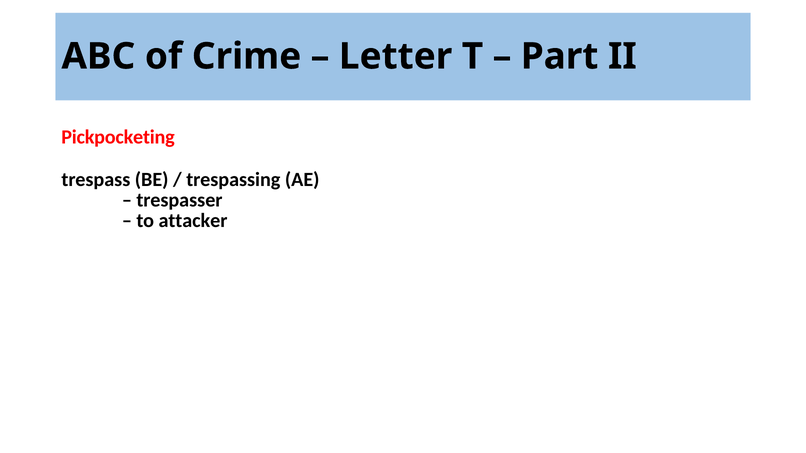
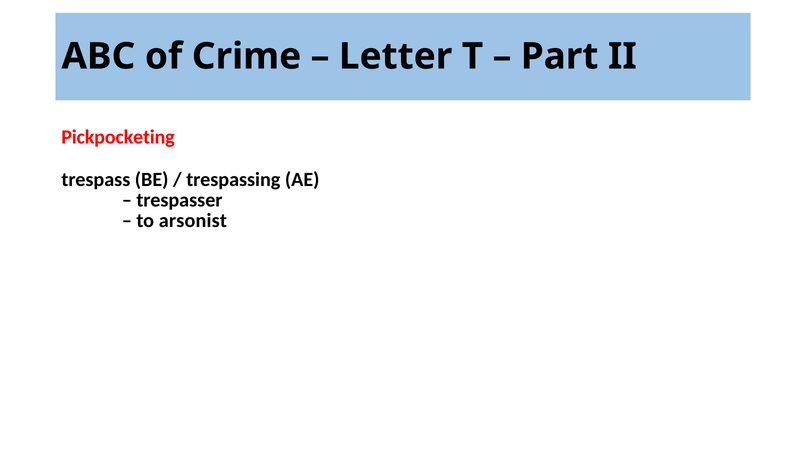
attacker: attacker -> arsonist (193, 221)
